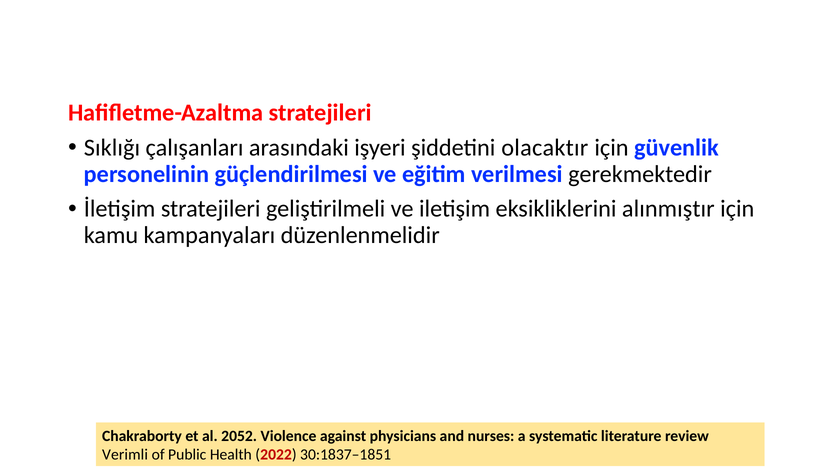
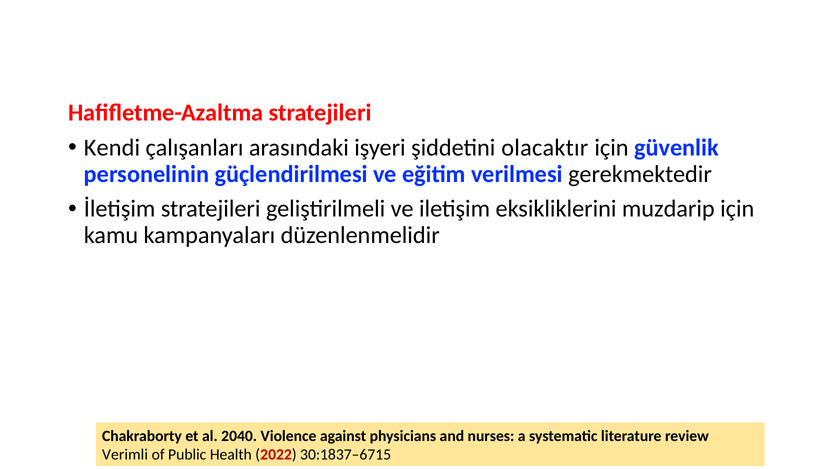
Sıklığı: Sıklığı -> Kendi (112, 148)
alınmıştır: alınmıştır -> muzdarip (668, 209)
2052: 2052 -> 2040 (239, 436)
30:1837–1851: 30:1837–1851 -> 30:1837–6715 (346, 454)
